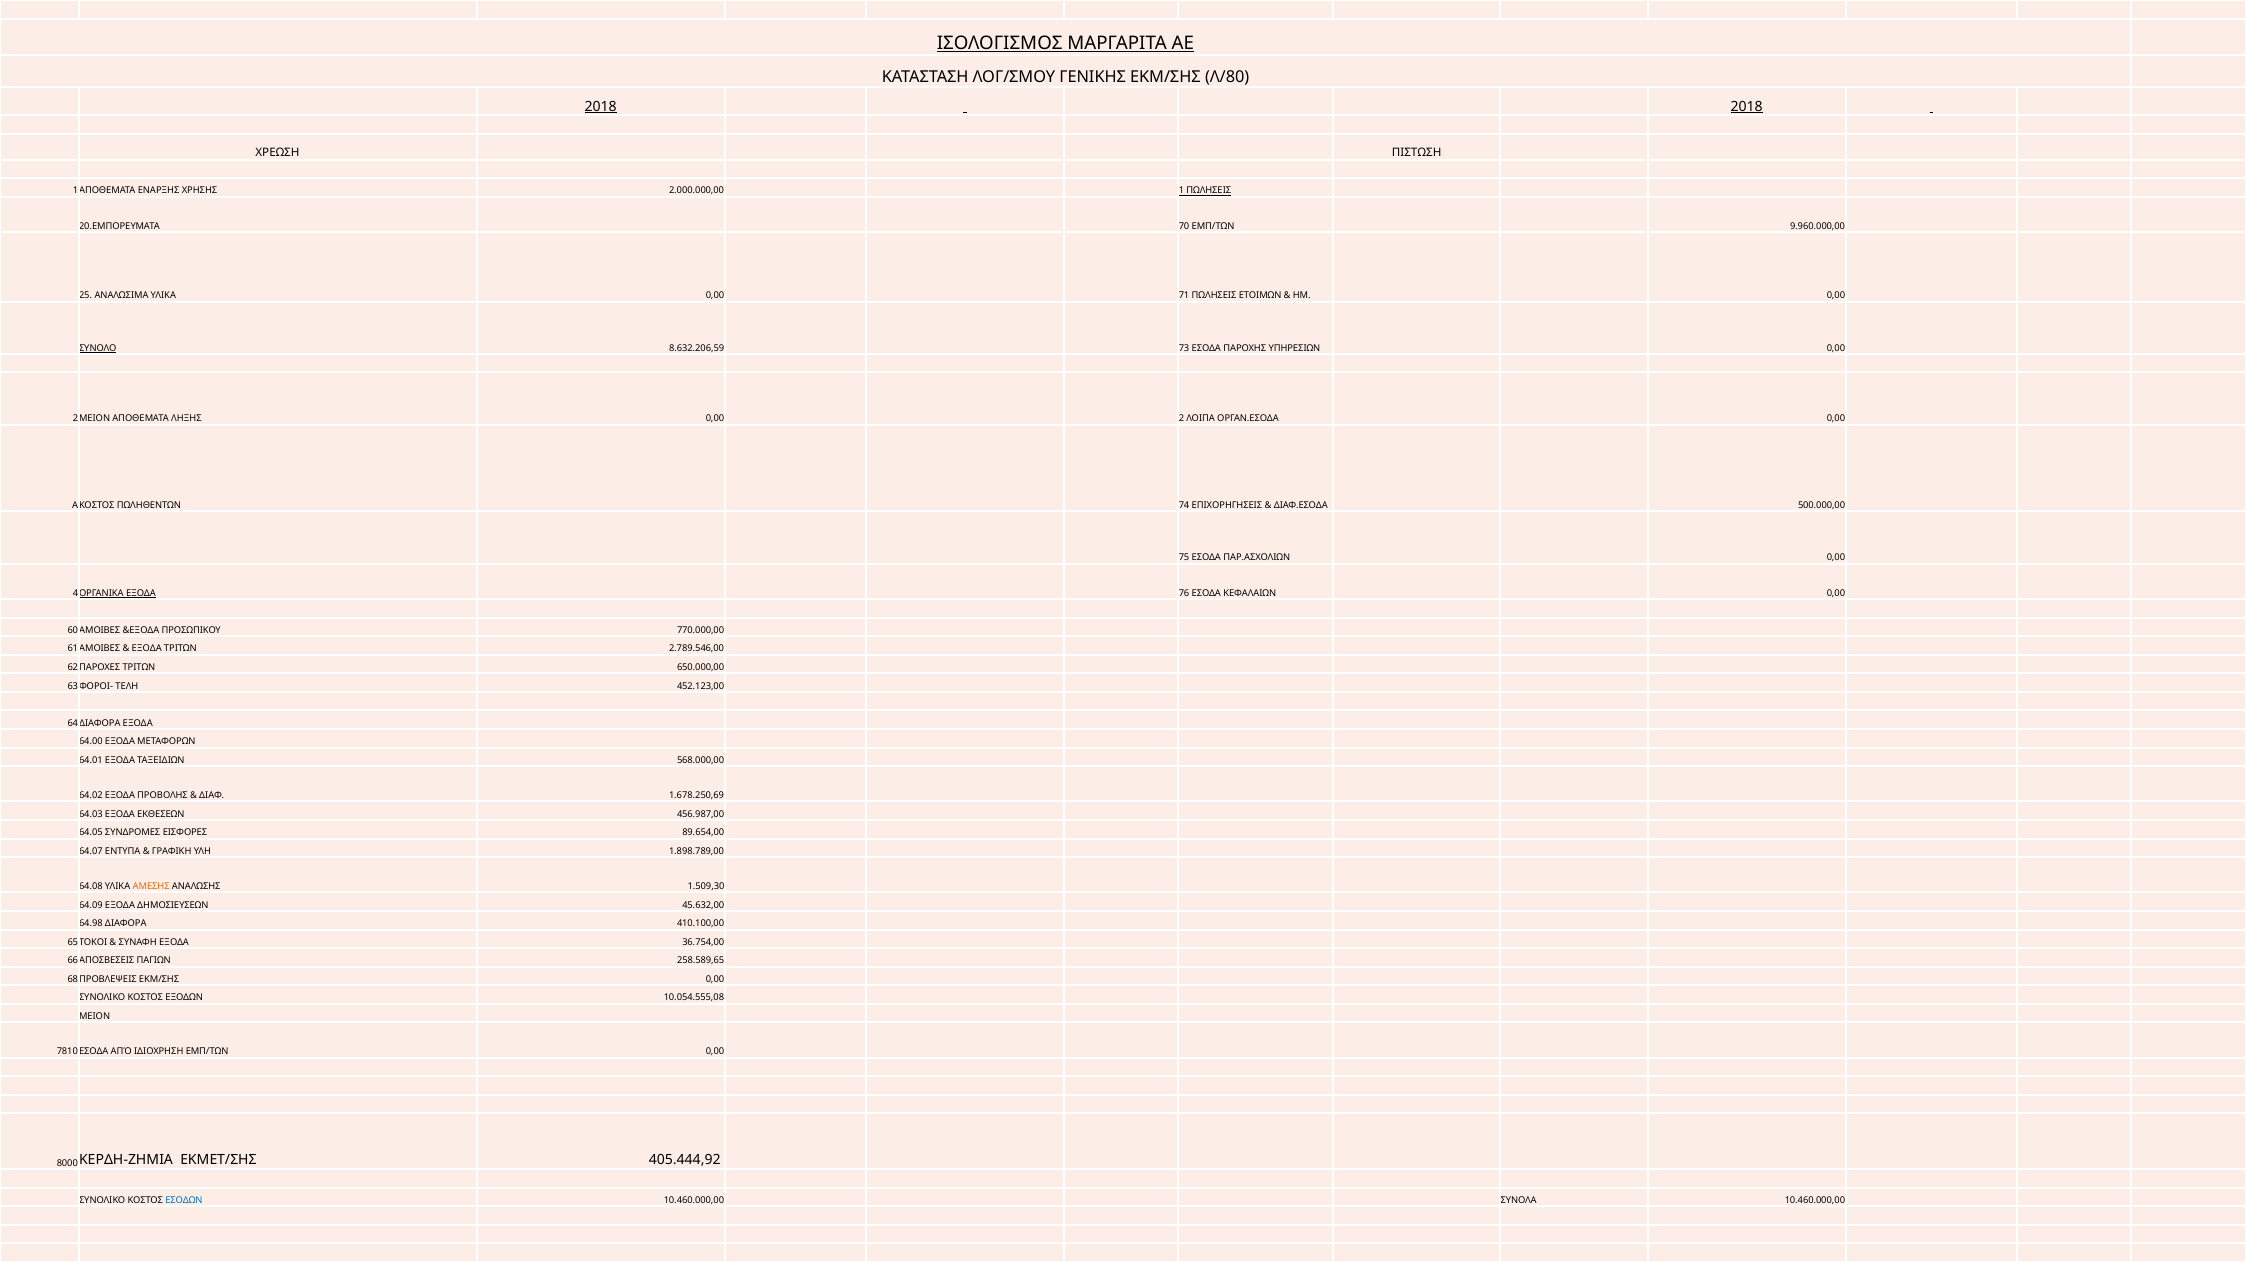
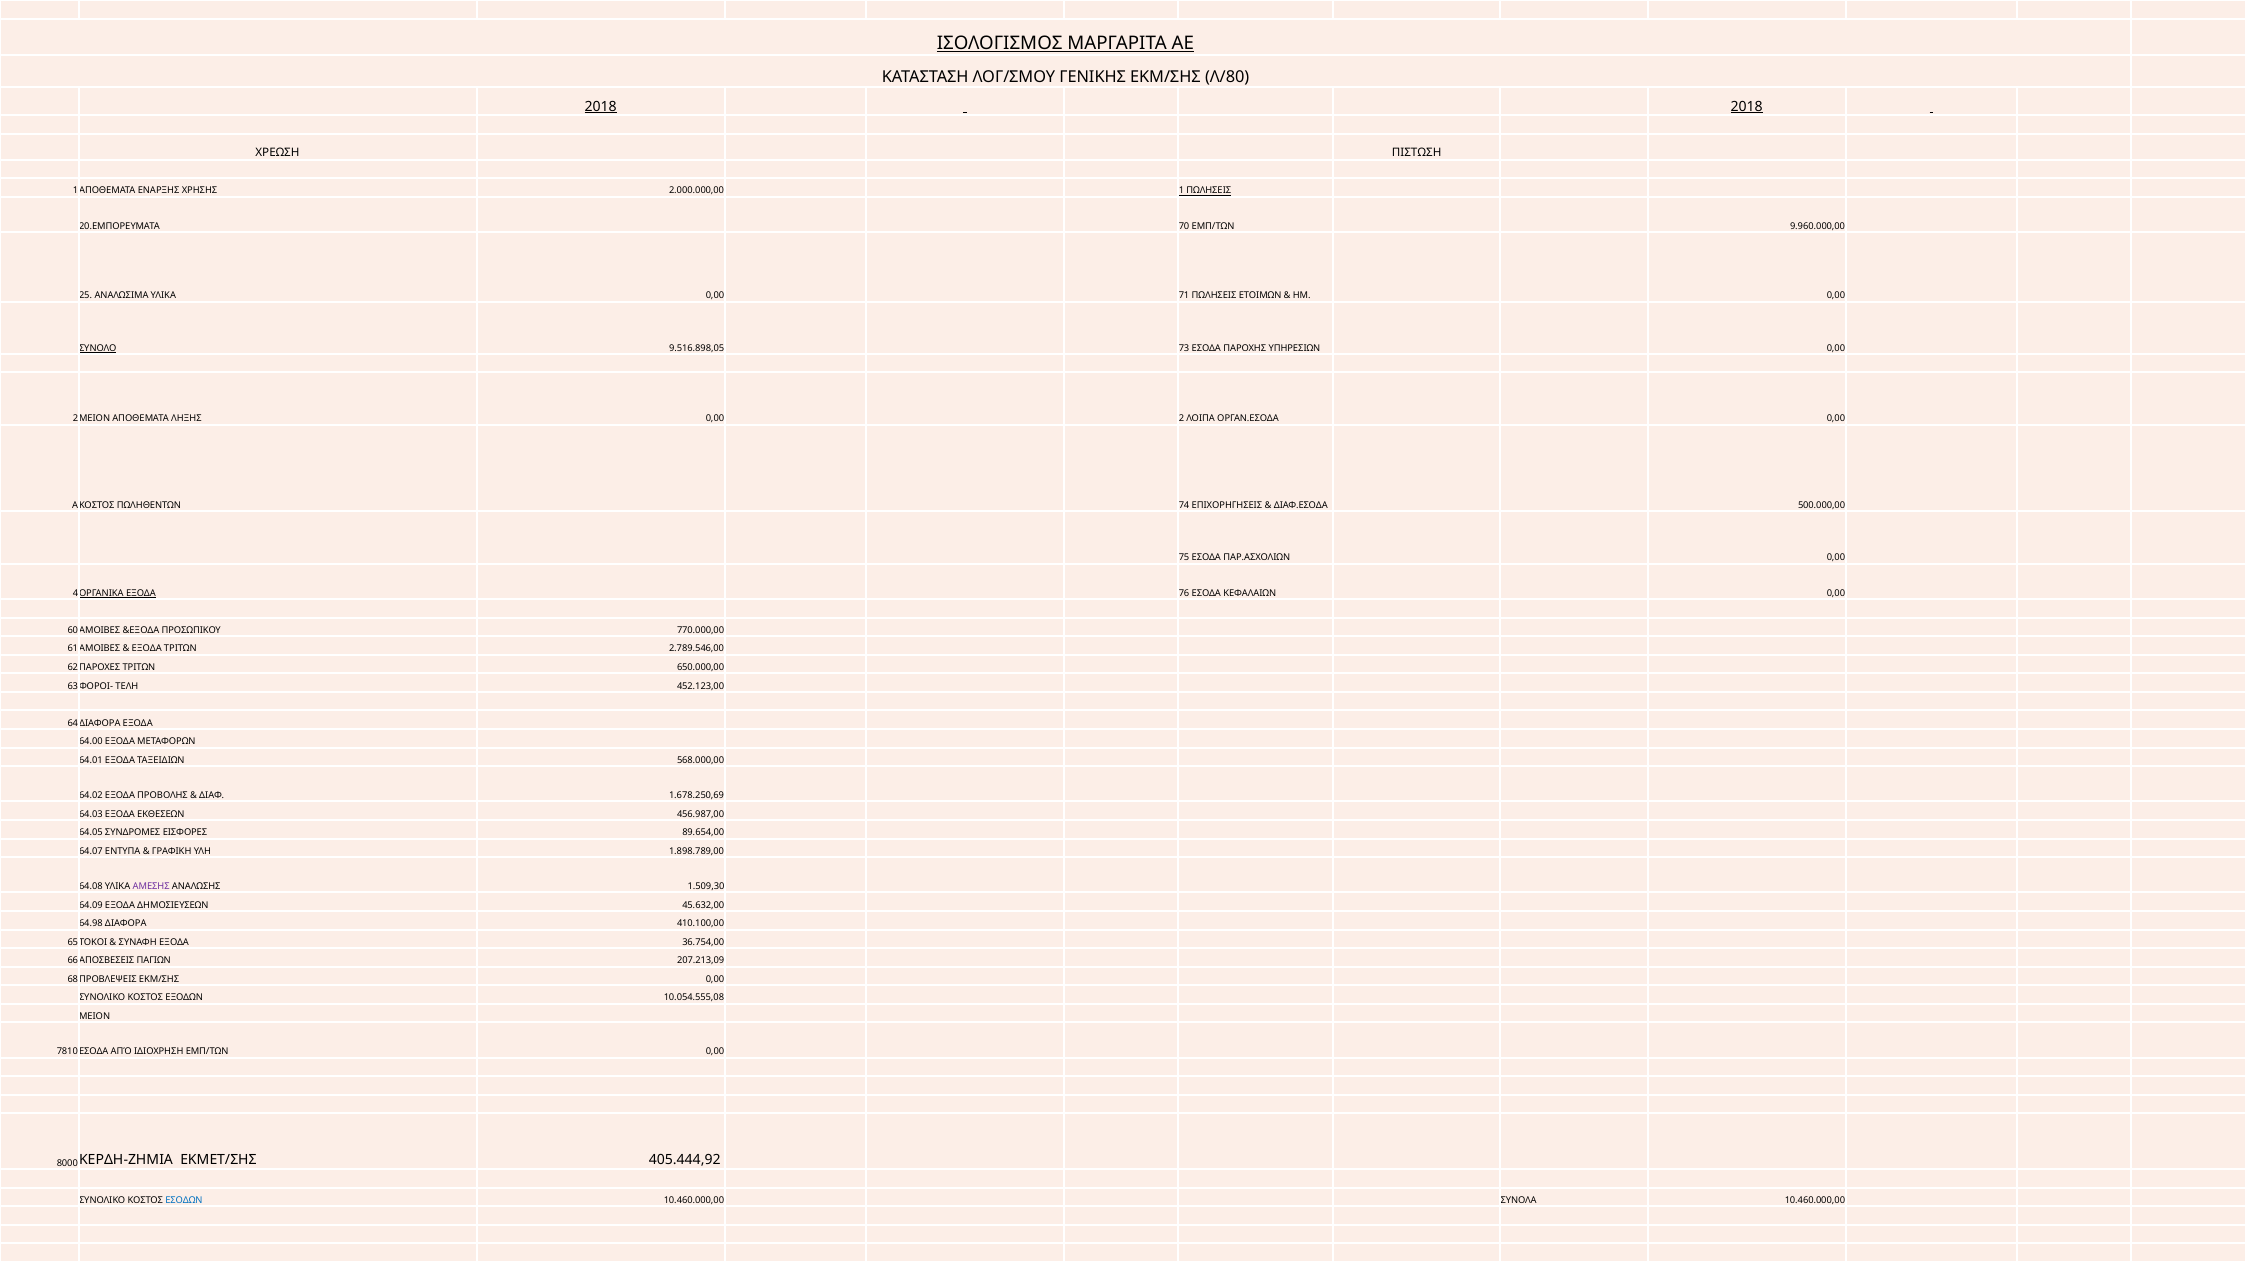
8.632.206,59: 8.632.206,59 -> 9.516.898,05 (697, 348)
ΑΜΕΣΗΣ colour: orange -> purple (151, 887)
258.589,65: 258.589,65 -> 207.213,09 (701, 961)
